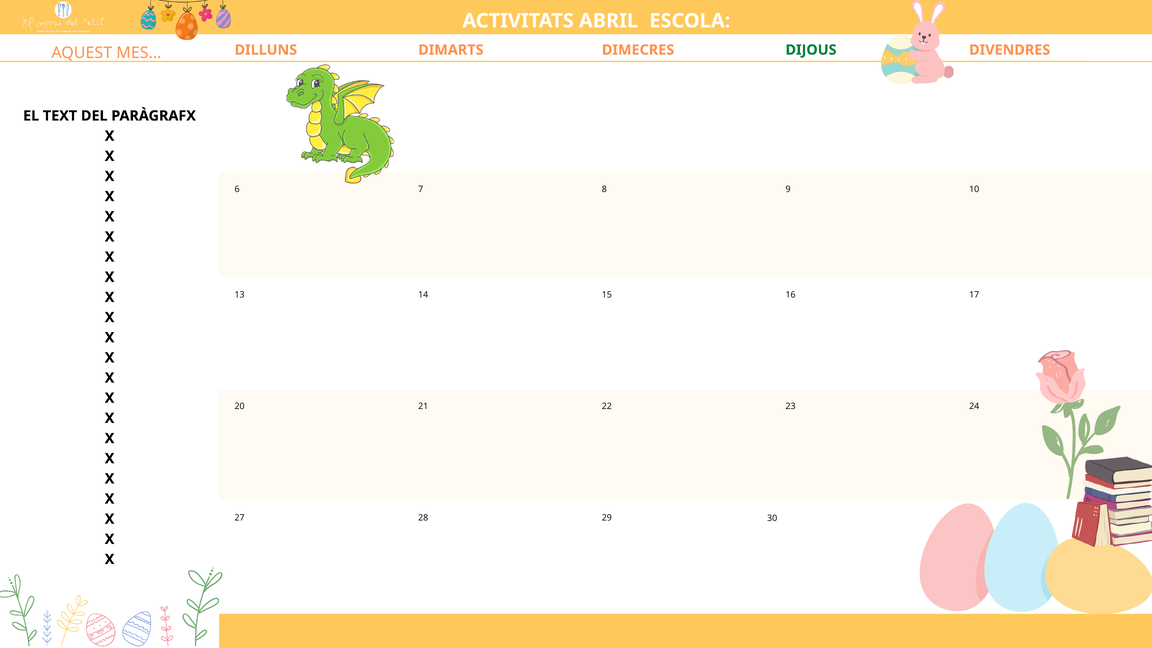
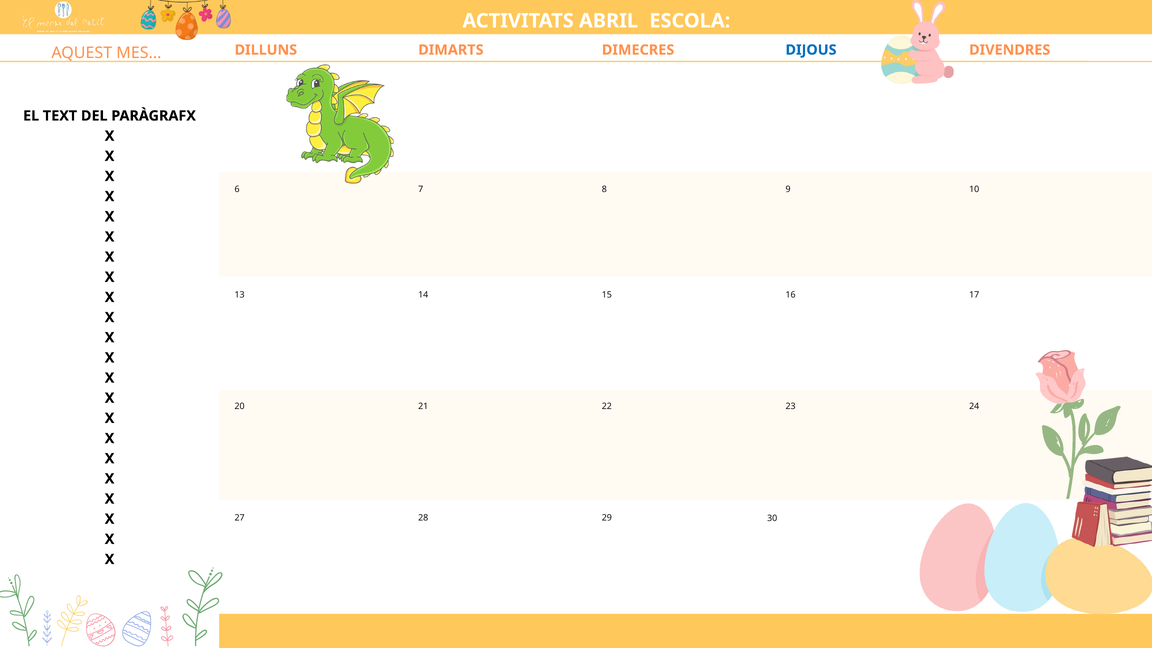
DIJOUS colour: green -> blue (811, 50)
